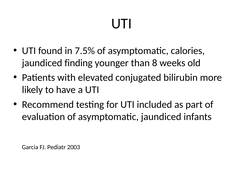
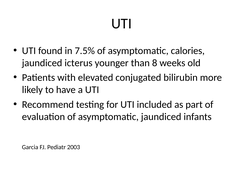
finding: finding -> icterus (78, 63)
